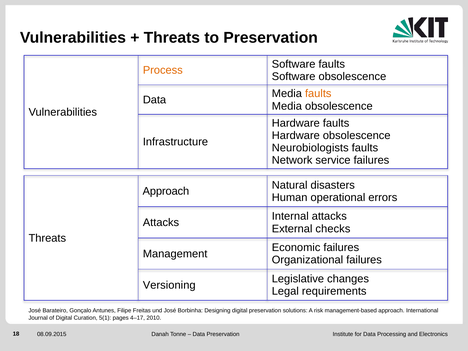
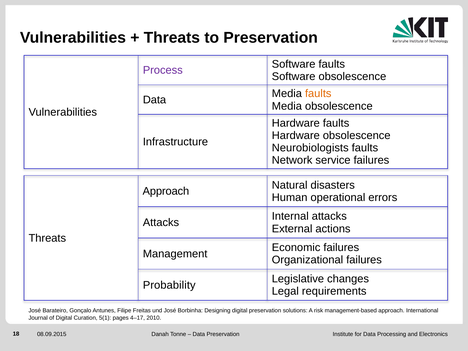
Process colour: orange -> purple (163, 70)
checks: checks -> actions (333, 229)
Versioning: Versioning -> Probability (169, 285)
